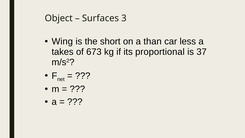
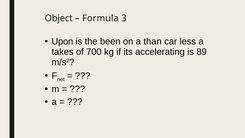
Surfaces: Surfaces -> Formula (100, 18)
Wing: Wing -> Upon (62, 41)
short: short -> been (110, 41)
673: 673 -> 700 (94, 52)
proportional: proportional -> accelerating (160, 52)
37: 37 -> 89 (202, 52)
